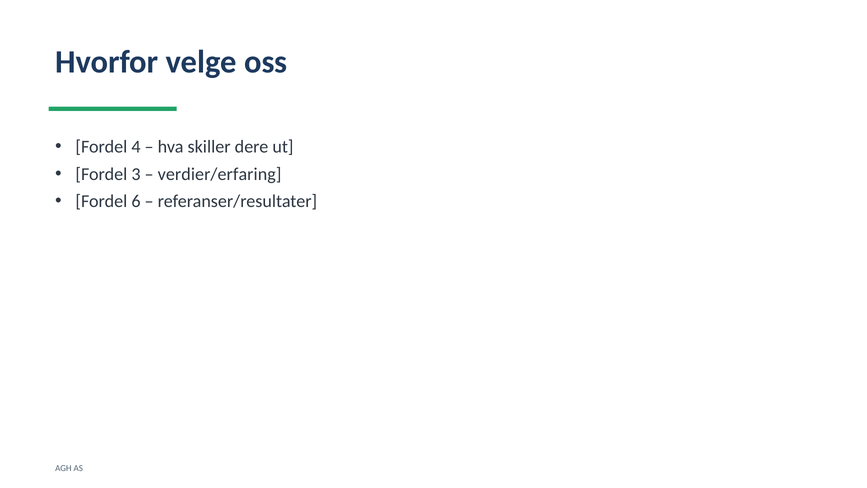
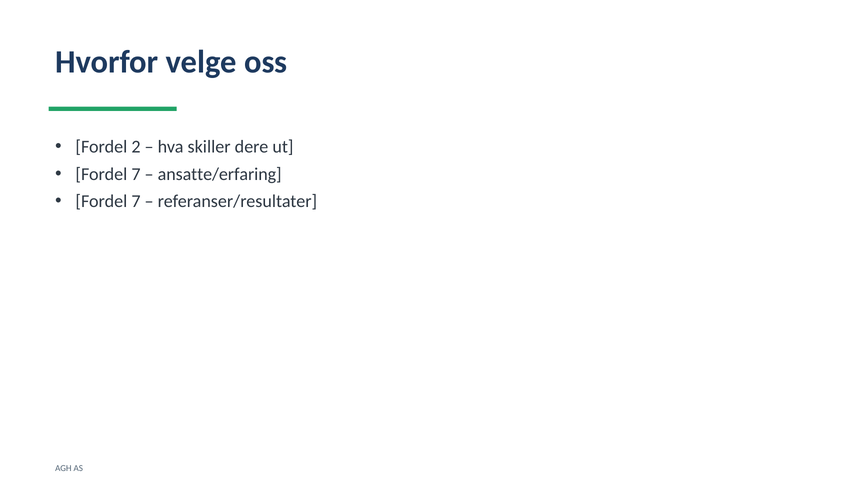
4: 4 -> 2 (136, 147)
3: 3 -> 7 (136, 174)
verdier/erfaring: verdier/erfaring -> ansatte/erfaring (220, 174)
6: 6 -> 7 (136, 201)
